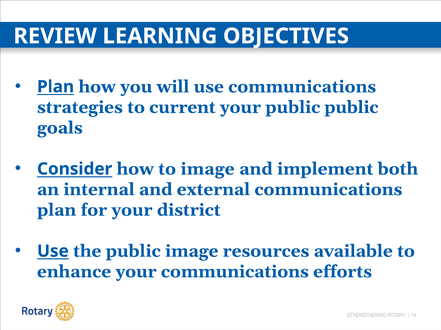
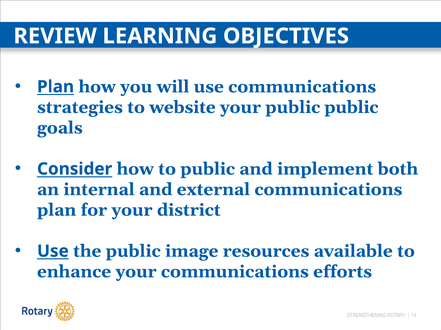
current: current -> website (182, 108)
to image: image -> public (208, 169)
